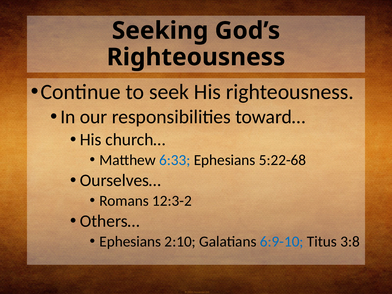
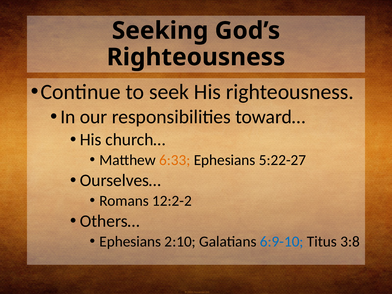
6:33 colour: blue -> orange (175, 160)
5:22-68: 5:22-68 -> 5:22-27 (283, 160)
12:3-2: 12:3-2 -> 12:2-2 (172, 201)
